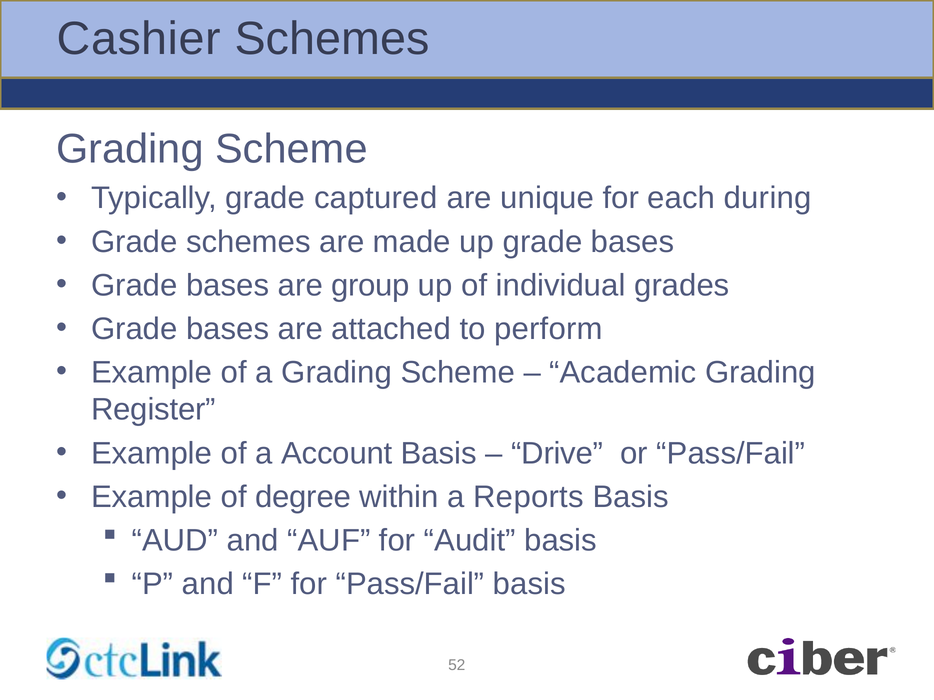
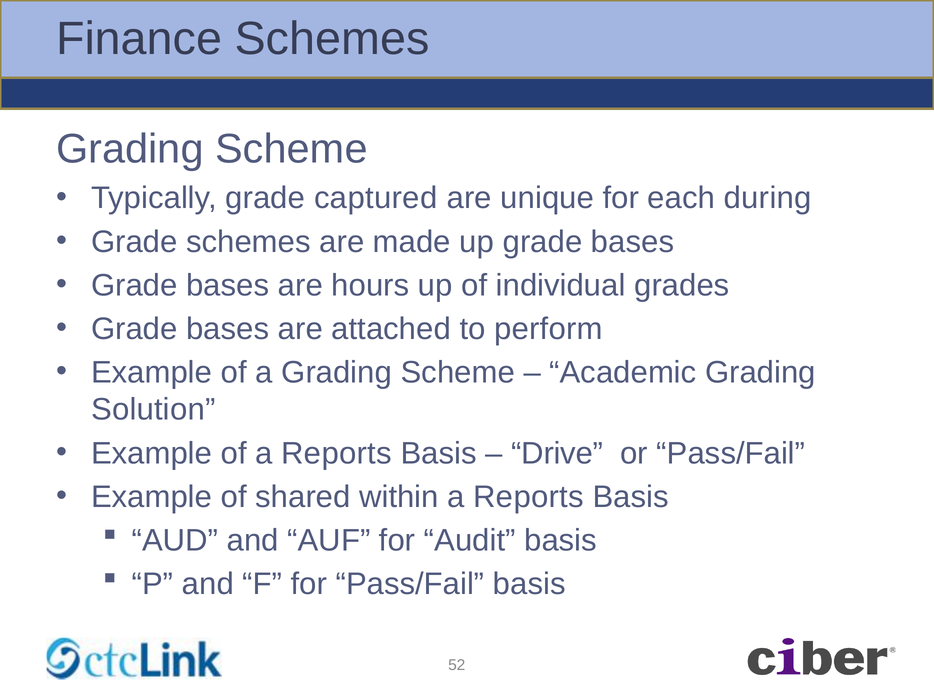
Cashier: Cashier -> Finance (139, 39)
group: group -> hours (370, 285)
Register: Register -> Solution (153, 410)
of a Account: Account -> Reports (337, 454)
degree: degree -> shared (303, 497)
